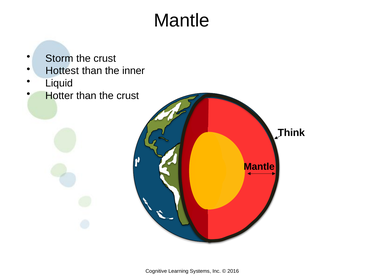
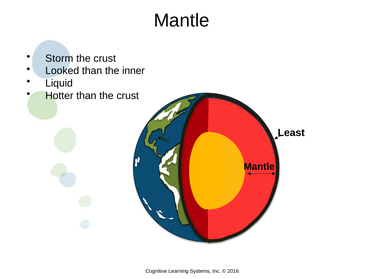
Hottest: Hottest -> Looked (62, 71)
Think: Think -> Least (291, 133)
